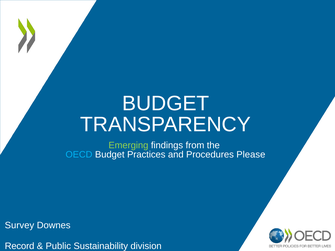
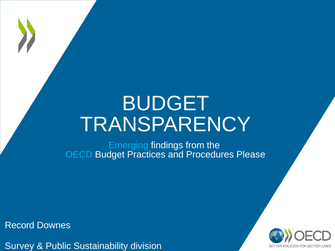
Emerging colour: light green -> light blue (128, 145)
Survey: Survey -> Record (20, 225)
Record: Record -> Survey (19, 246)
